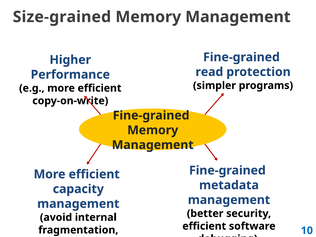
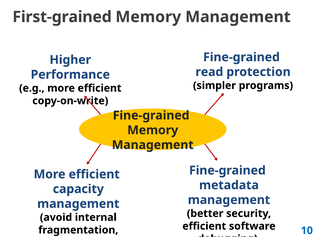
Size-grained: Size-grained -> First-grained (62, 17)
